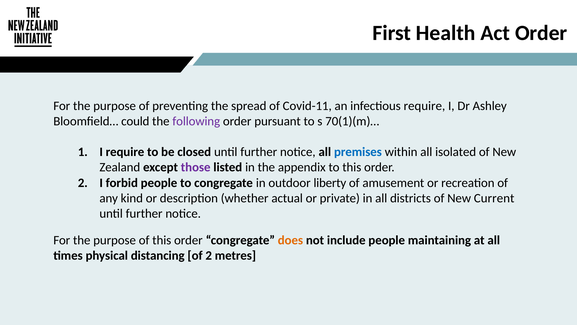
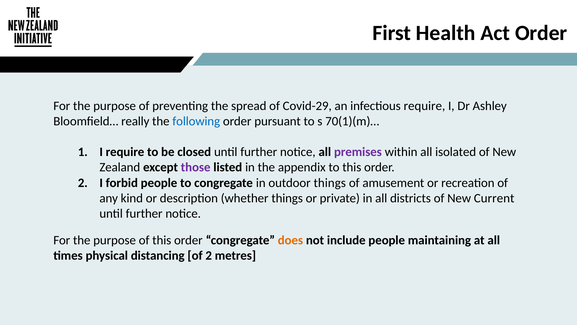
Covid-11: Covid-11 -> Covid-29 (307, 106)
could: could -> really (135, 121)
following colour: purple -> blue (196, 121)
premises colour: blue -> purple (358, 152)
outdoor liberty: liberty -> things (330, 183)
whether actual: actual -> things (287, 198)
